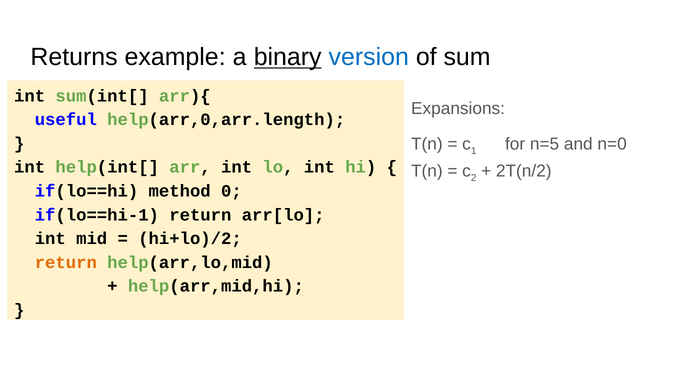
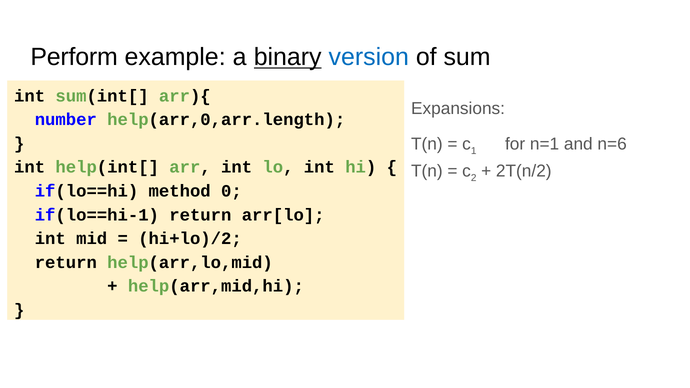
Returns: Returns -> Perform (74, 57)
useful: useful -> number (66, 120)
n=5: n=5 -> n=1 (545, 144)
n=0: n=0 -> n=6 (612, 144)
return colour: orange -> black (66, 263)
